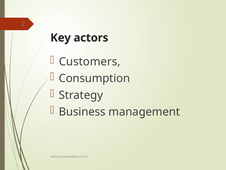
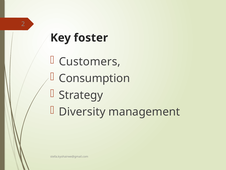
actors: actors -> foster (91, 38)
Business: Business -> Diversity (82, 112)
